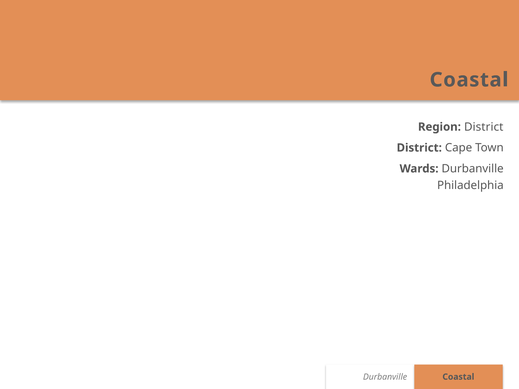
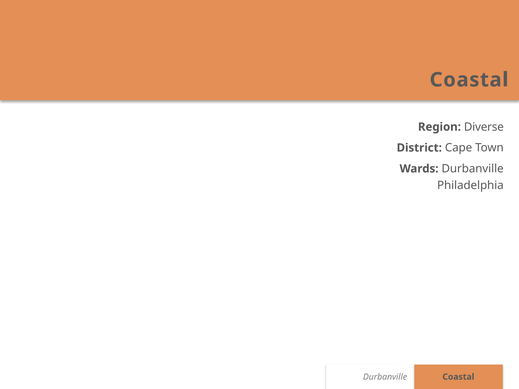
Region District: District -> Diverse (484, 127)
